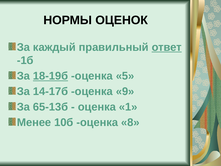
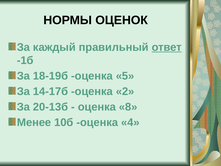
18-19б underline: present -> none (51, 76)
9: 9 -> 2 (125, 91)
65-13б: 65-13б -> 20-13б (51, 107)
1: 1 -> 8 (128, 107)
8: 8 -> 4 (130, 122)
